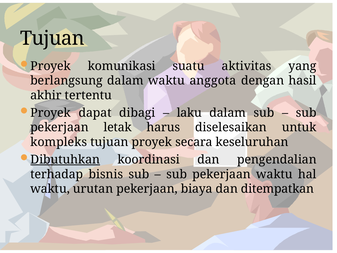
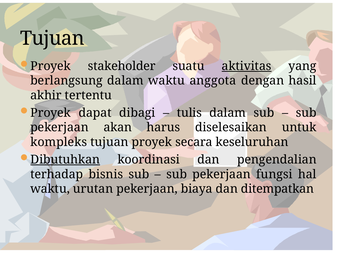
komunikasi: komunikasi -> stakeholder (122, 66)
aktivitas underline: none -> present (247, 66)
laku: laku -> tulis (189, 113)
letak: letak -> akan (118, 127)
pekerjaan waktu: waktu -> fungsi (274, 174)
